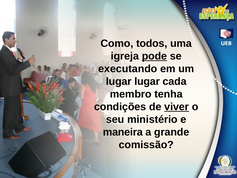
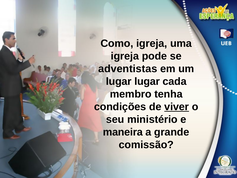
Como todos: todos -> igreja (152, 43)
pode underline: present -> none (154, 56)
executando: executando -> adventistas (128, 69)
